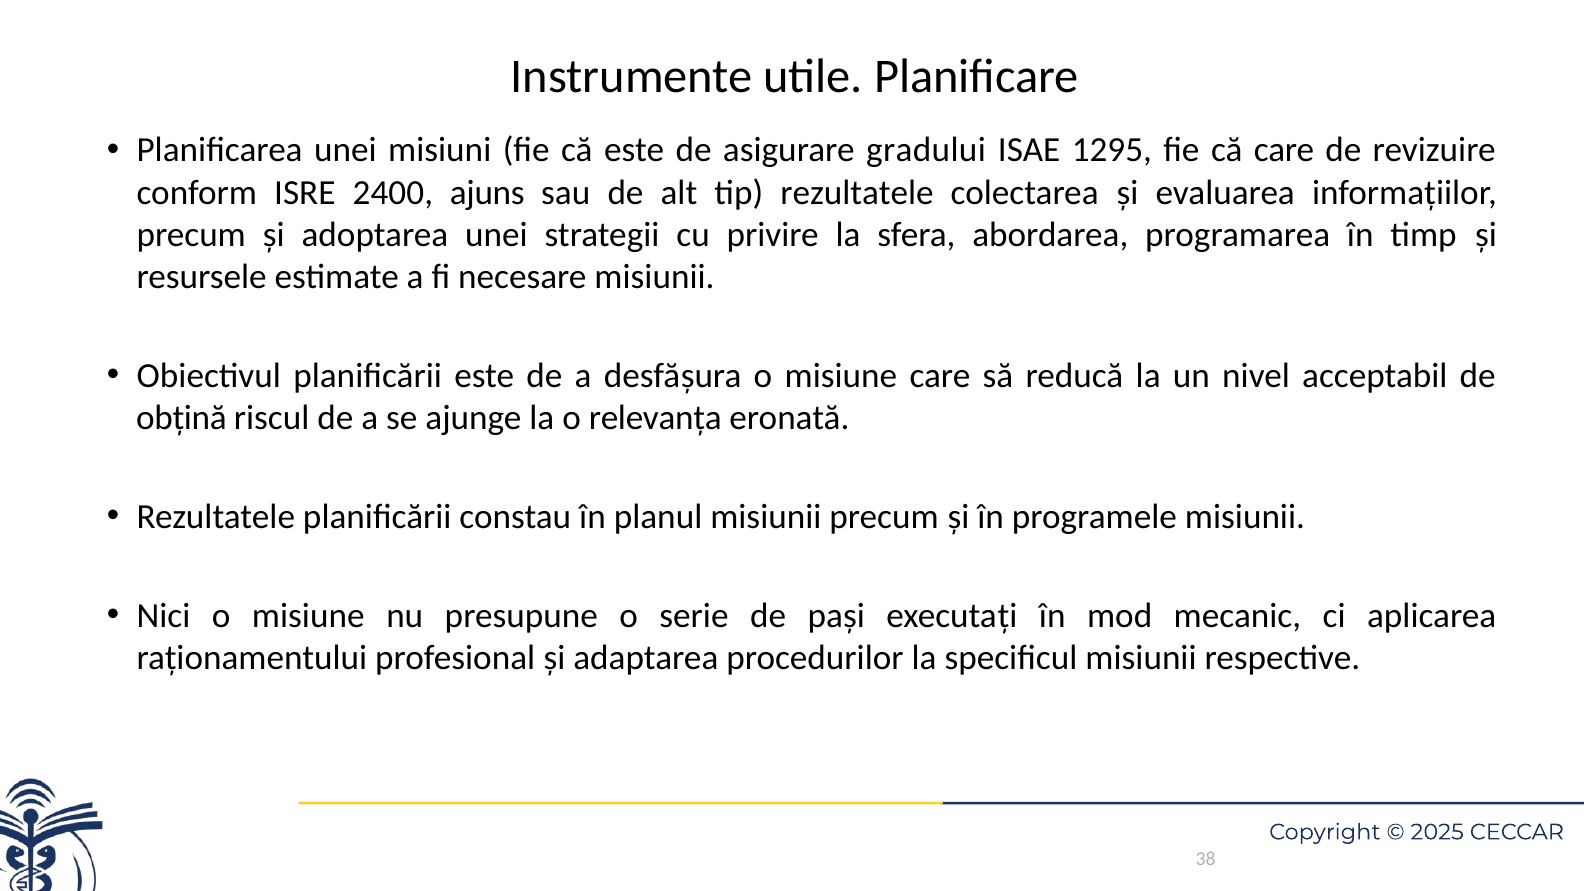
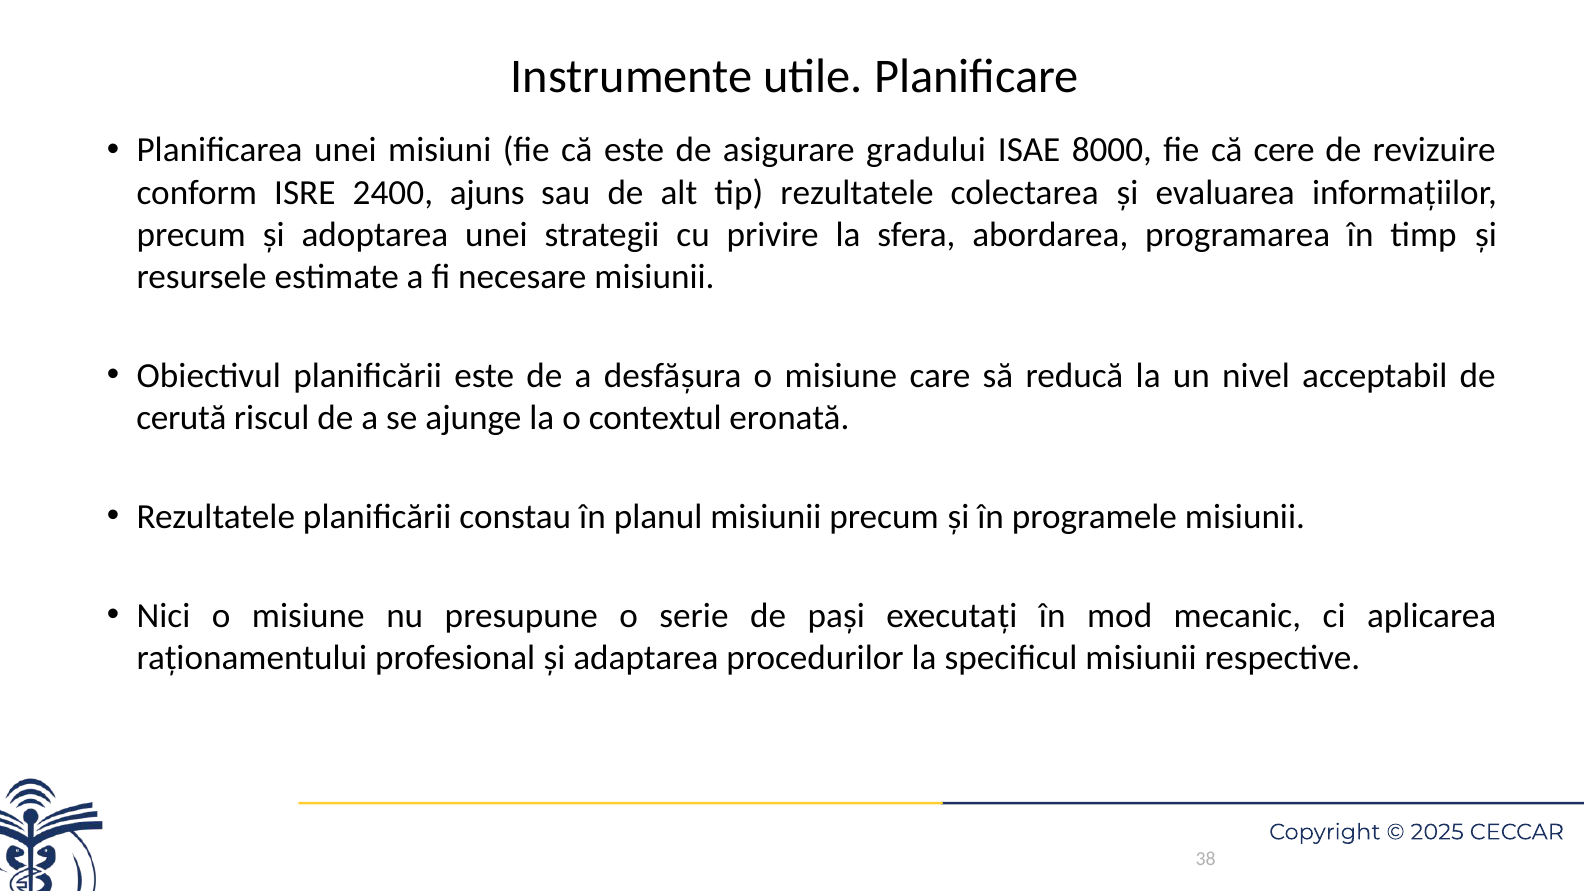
1295: 1295 -> 8000 (1112, 150)
că care: care -> cere (1284, 150)
obţină: obţină -> cerută (181, 418)
relevanţa: relevanţa -> contextul (655, 418)
